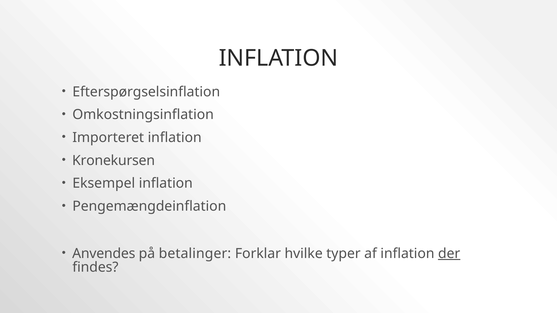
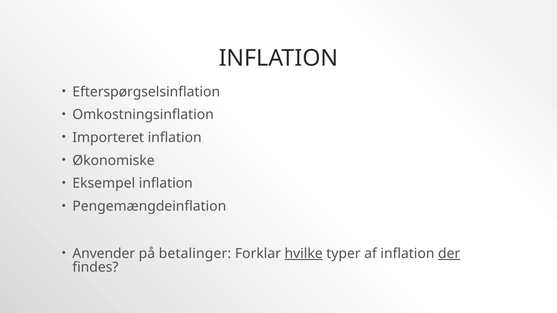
Kronekursen: Kronekursen -> Økonomiske (114, 161)
Anvendes: Anvendes -> Anvender (104, 254)
hvilke underline: none -> present (304, 254)
